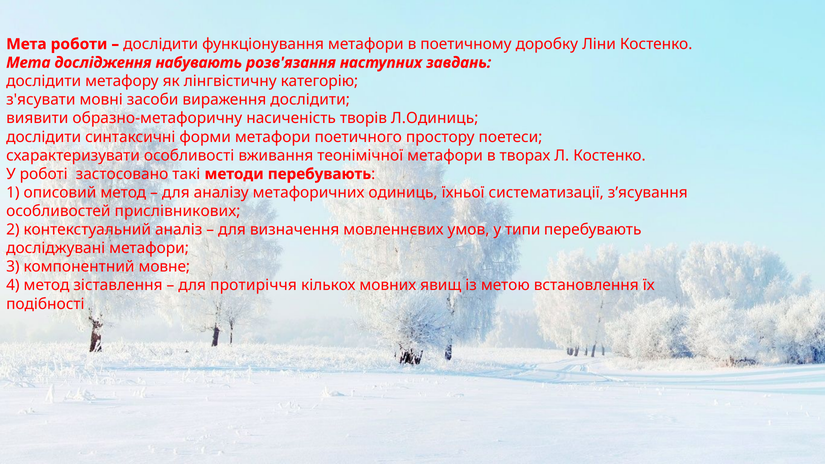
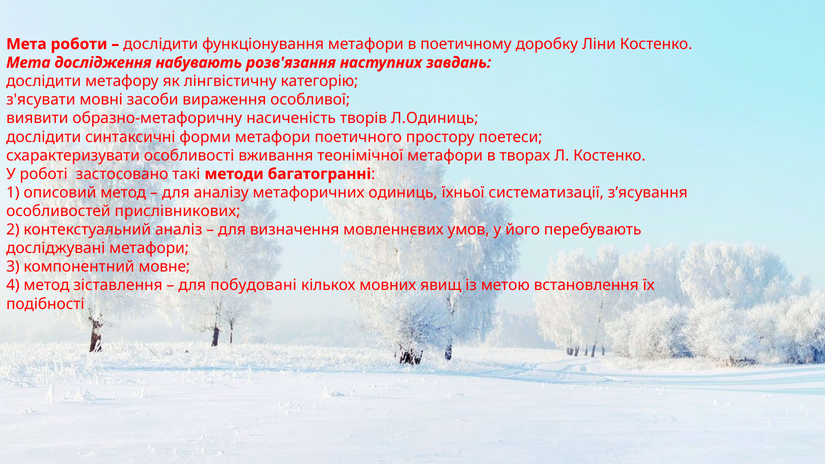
вираження дослідити: дослідити -> особливої (310, 100)
методи перебувають: перебувають -> багатогранні (319, 174)
типи: типи -> його (523, 230)
протиріччя: протиріччя -> побудовані (253, 285)
